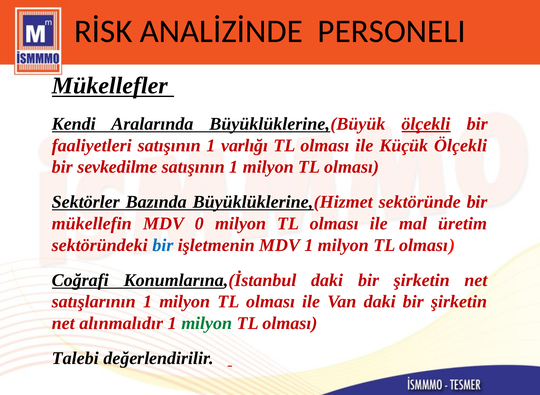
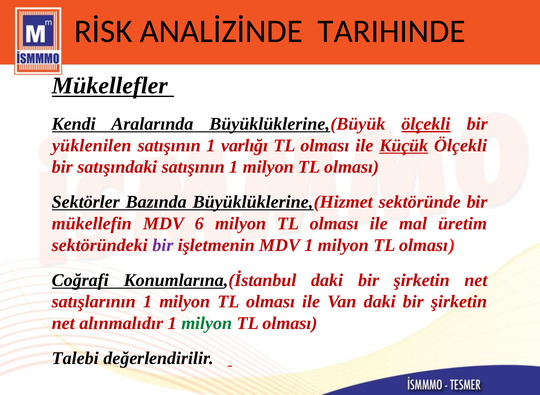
PERSONELI: PERSONELI -> TARIHINDE (392, 31)
faaliyetleri: faaliyetleri -> yüklenilen (92, 146)
Küçük underline: none -> present (404, 146)
sevkedilme: sevkedilme -> satışındaki (117, 167)
0: 0 -> 6 (199, 224)
bir colour: blue -> purple (163, 246)
